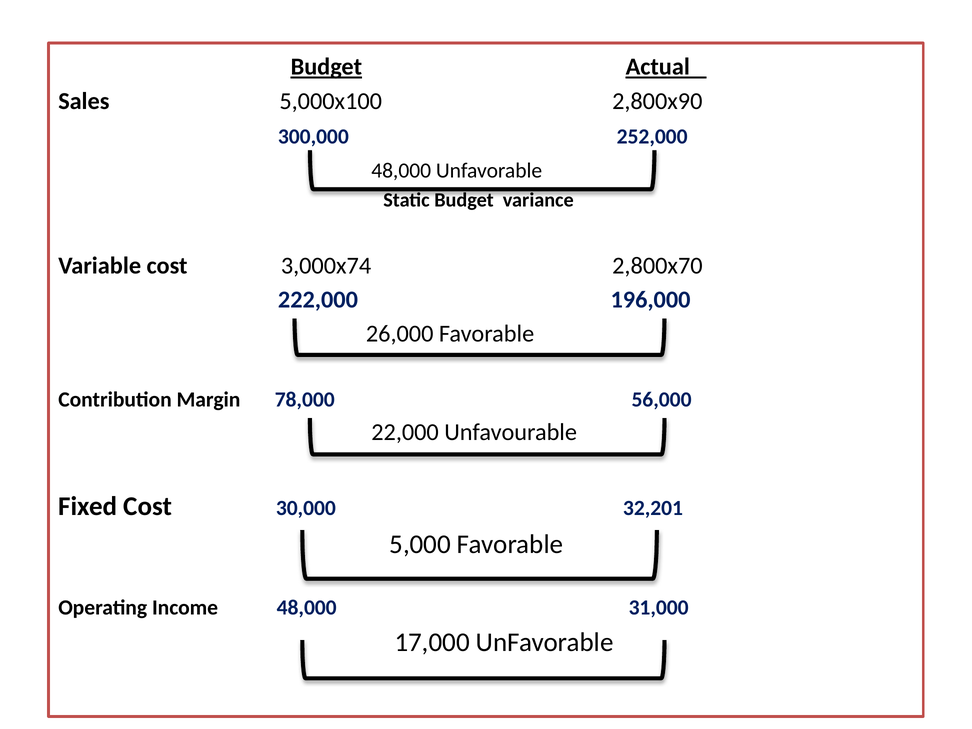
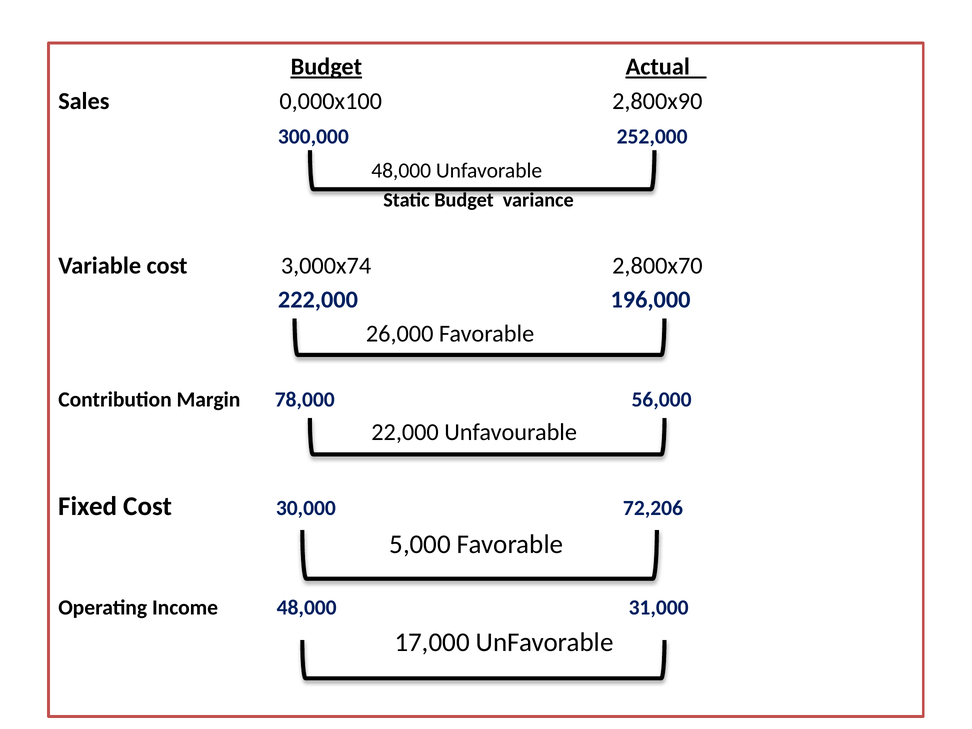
5,000x100: 5,000x100 -> 0,000x100 (331, 101)
32,201: 32,201 -> 72,206 (653, 508)
